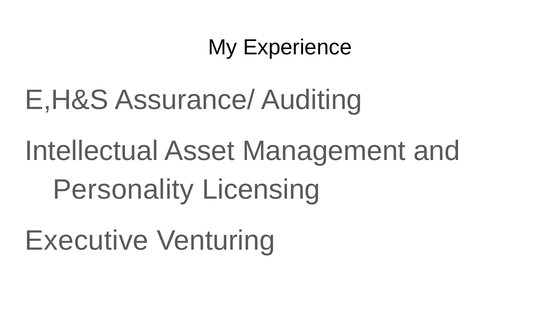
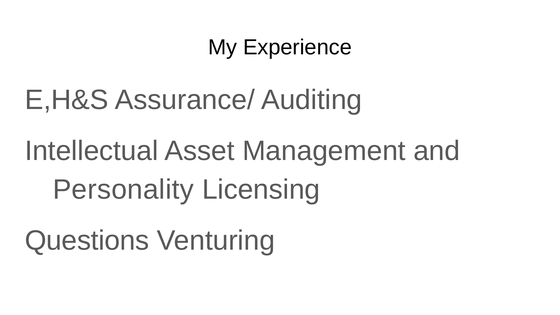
Executive: Executive -> Questions (87, 241)
